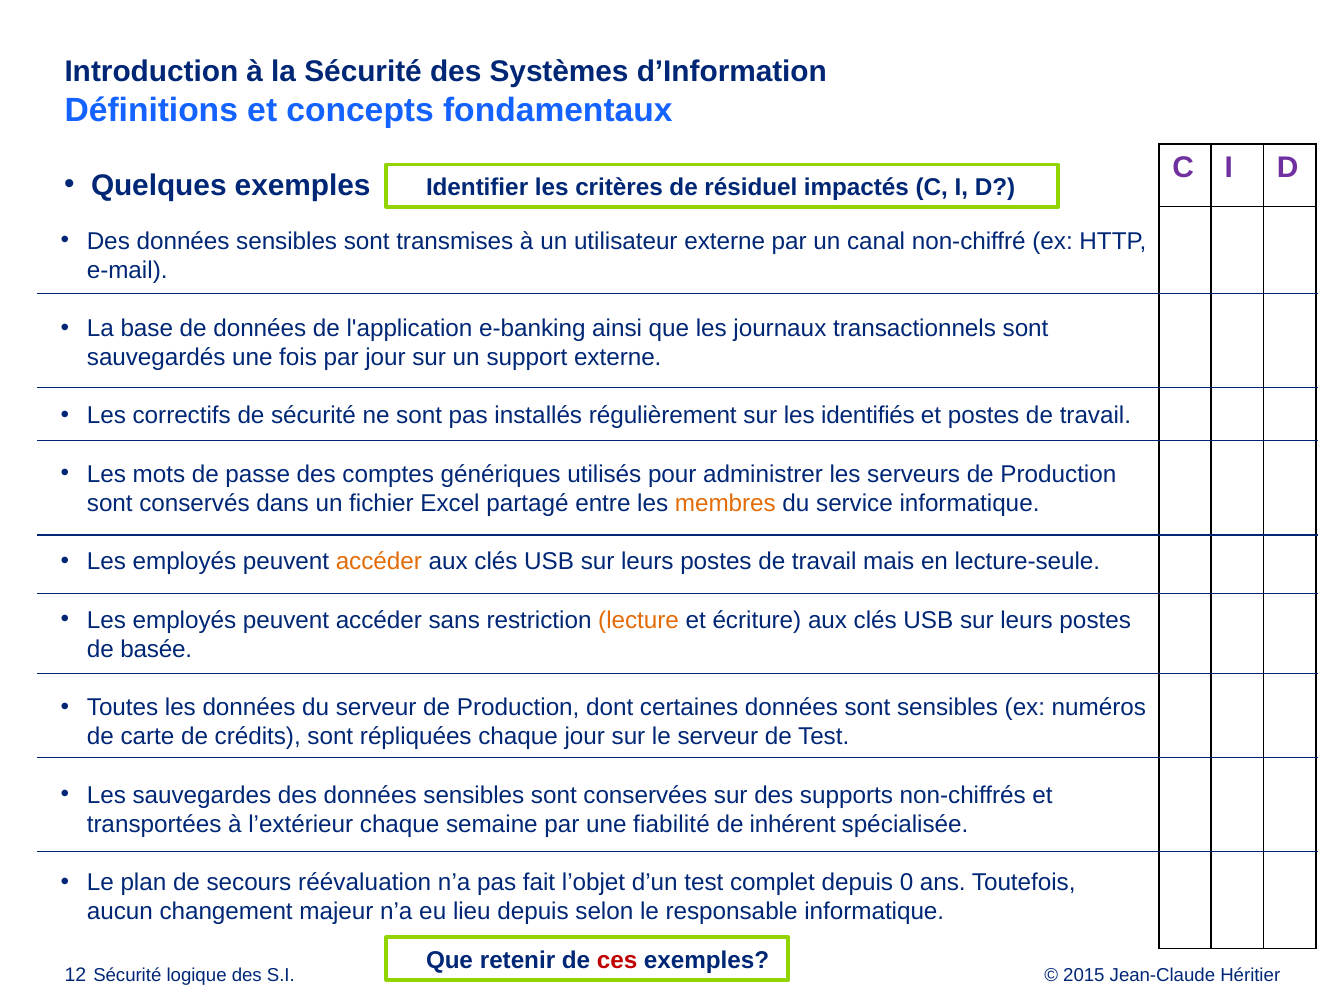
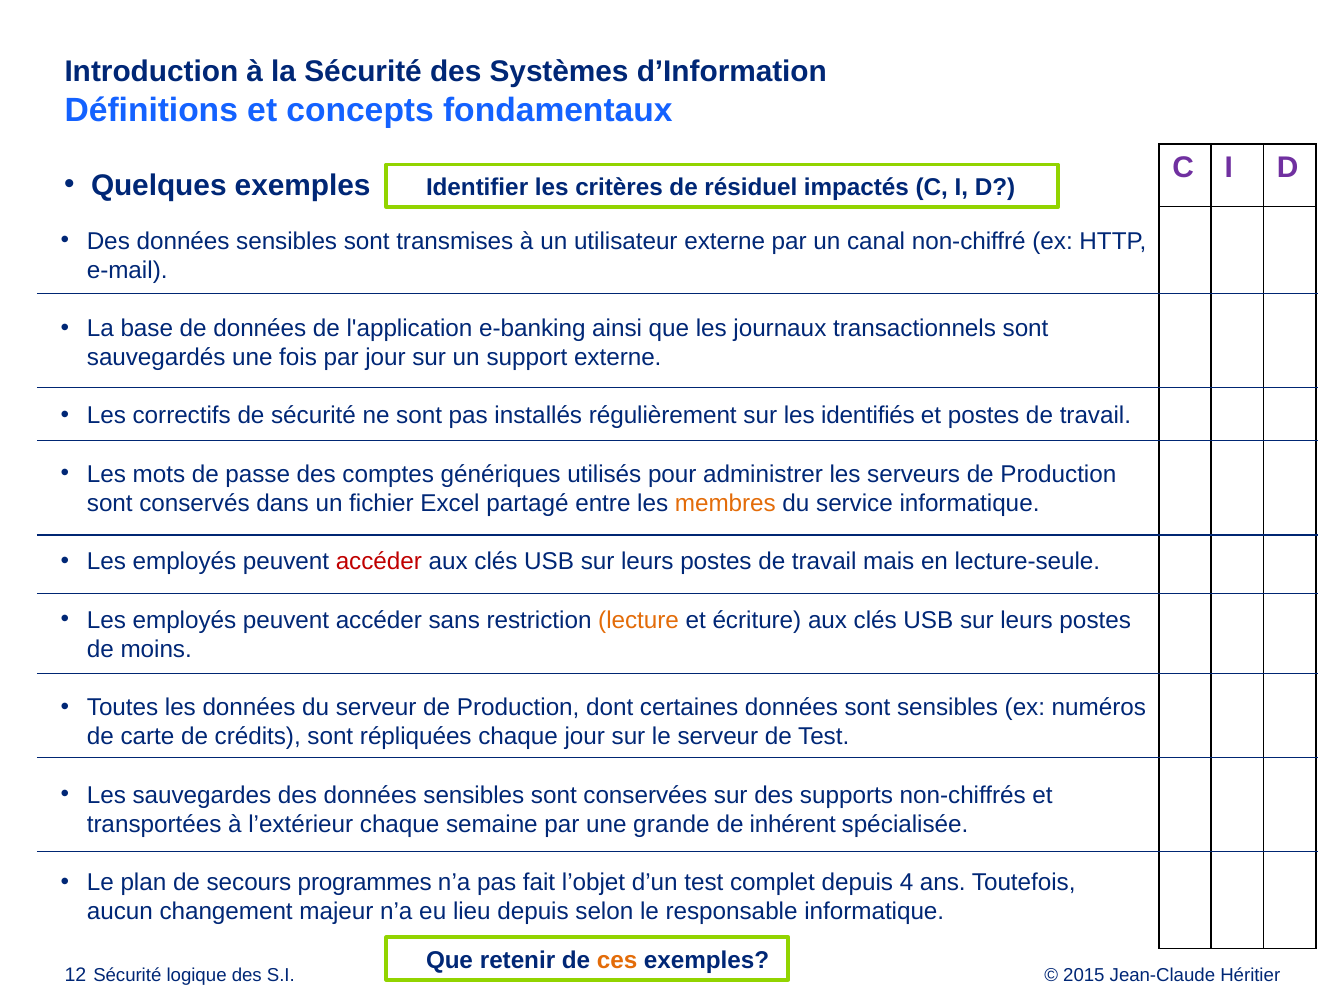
accéder colour: orange -> red (379, 562)
basée: basée -> moins (156, 649)
fiabilité: fiabilité -> grande (671, 824)
réévaluation: réévaluation -> programmes (365, 882)
0: 0 -> 4 (907, 882)
ces colour: red -> orange (617, 960)
